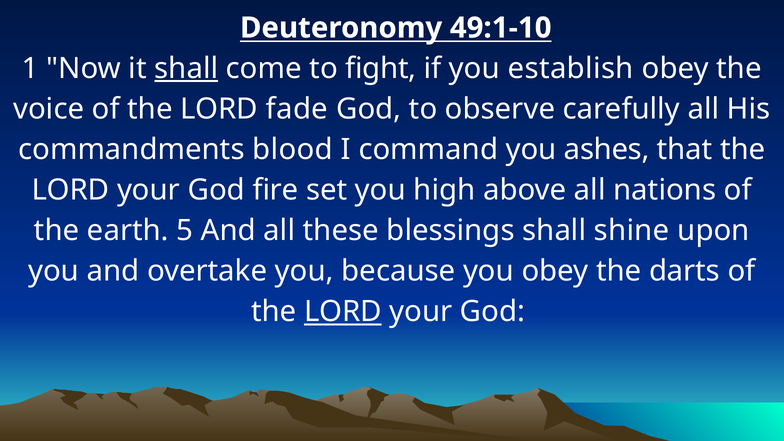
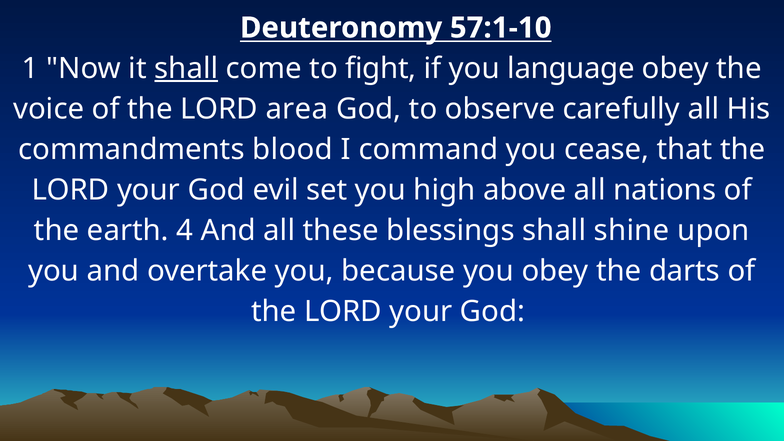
49:1-10: 49:1-10 -> 57:1-10 (501, 28)
establish: establish -> language (571, 68)
fade: fade -> area (297, 109)
ashes: ashes -> cease (607, 150)
fire: fire -> evil (276, 190)
5: 5 -> 4 (185, 231)
LORD underline: present -> none (343, 312)
